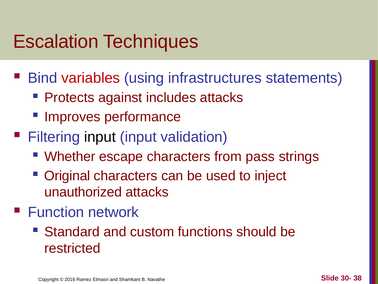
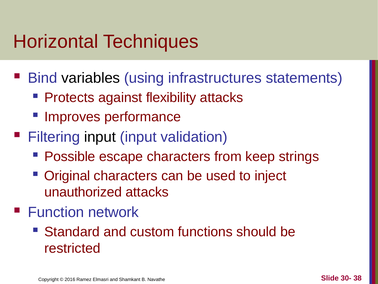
Escalation: Escalation -> Horizontal (56, 42)
variables colour: red -> black (91, 78)
includes: includes -> flexibility (171, 98)
Whether: Whether -> Possible (70, 156)
pass: pass -> keep (260, 156)
